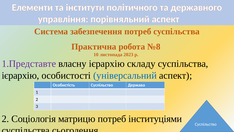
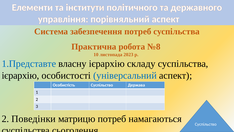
1.Представте colour: purple -> blue (29, 64)
Соціологія: Соціологія -> Поведінки (34, 119)
інституціями: інституціями -> намагаються (155, 119)
